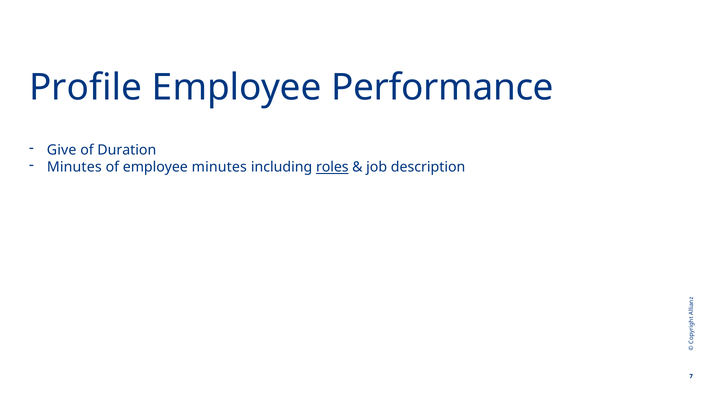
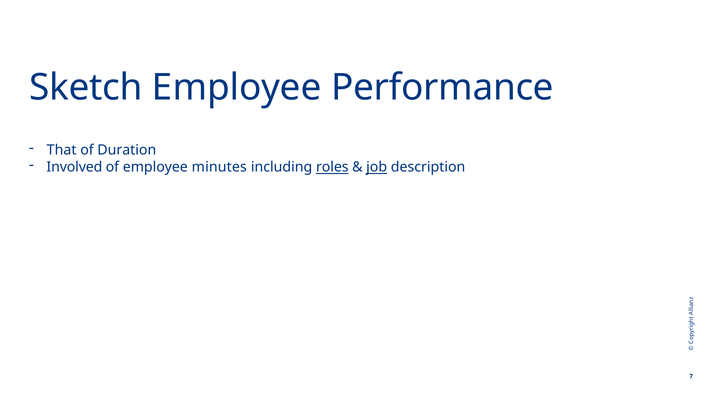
Profile: Profile -> Sketch (86, 88)
Give: Give -> That (62, 150)
Minutes: Minutes -> Involved (74, 167)
job underline: none -> present (377, 167)
